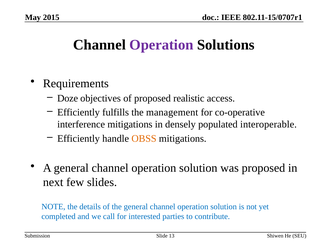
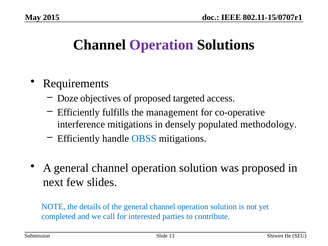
realistic: realistic -> targeted (189, 98)
interoperable: interoperable -> methodology (268, 124)
OBSS colour: orange -> blue (144, 138)
